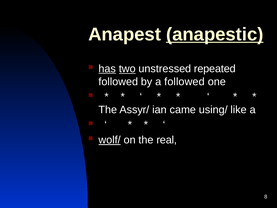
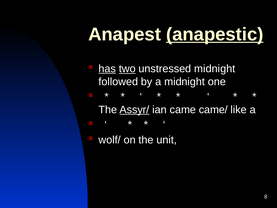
unstressed repeated: repeated -> midnight (215, 69)
a followed: followed -> midnight (185, 82)
Assyr/ underline: none -> present (134, 110)
using/: using/ -> came/ (213, 110)
wolf/ underline: present -> none (110, 140)
real: real -> unit (167, 140)
